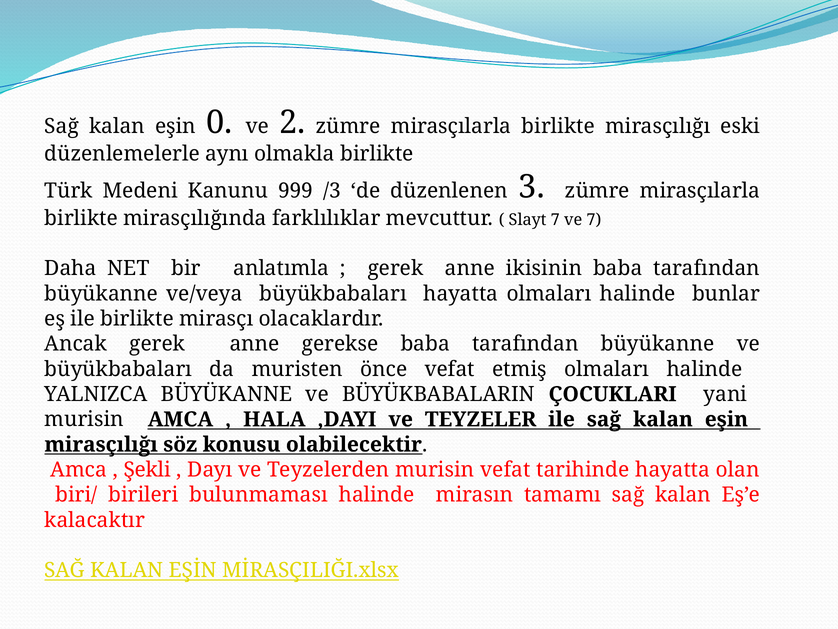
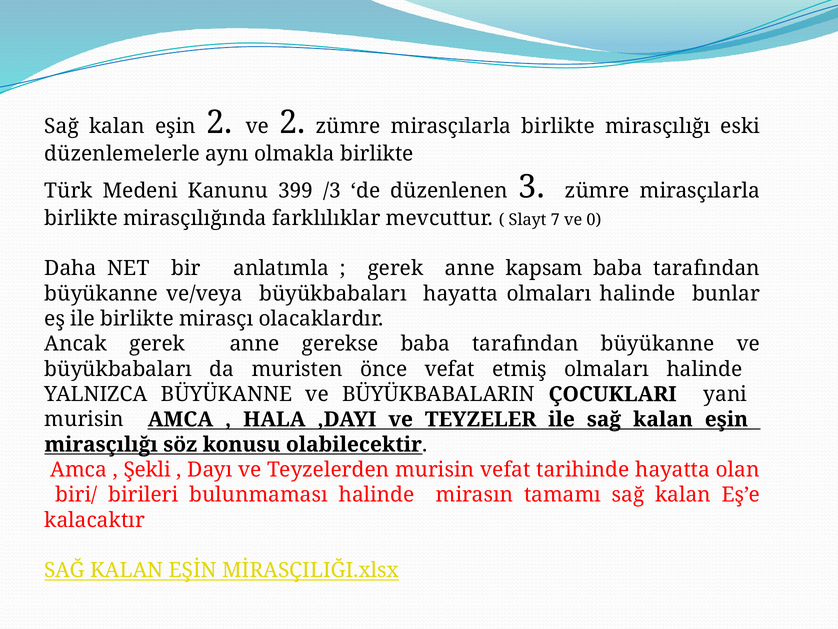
eşin 0: 0 -> 2 (219, 122)
999: 999 -> 399 (296, 191)
ve 7: 7 -> 0 (594, 220)
ikisinin: ikisinin -> kapsam (544, 268)
